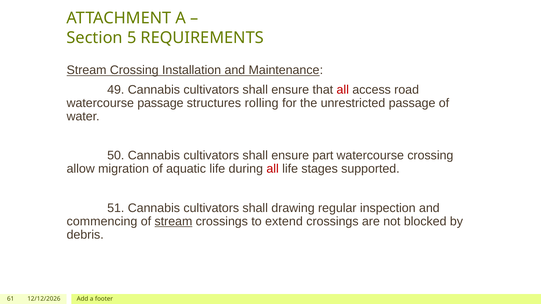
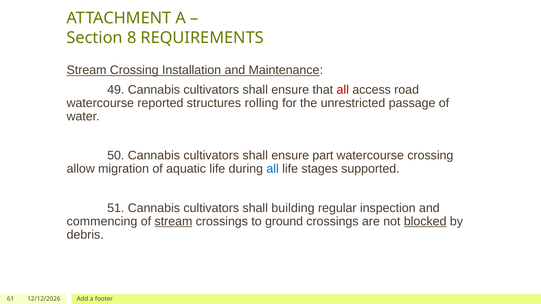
5: 5 -> 8 (132, 38)
watercourse passage: passage -> reported (160, 103)
all colour: red -> blue (273, 169)
drawing: drawing -> building (293, 208)
extend: extend -> ground (284, 222)
blocked underline: none -> present (425, 222)
